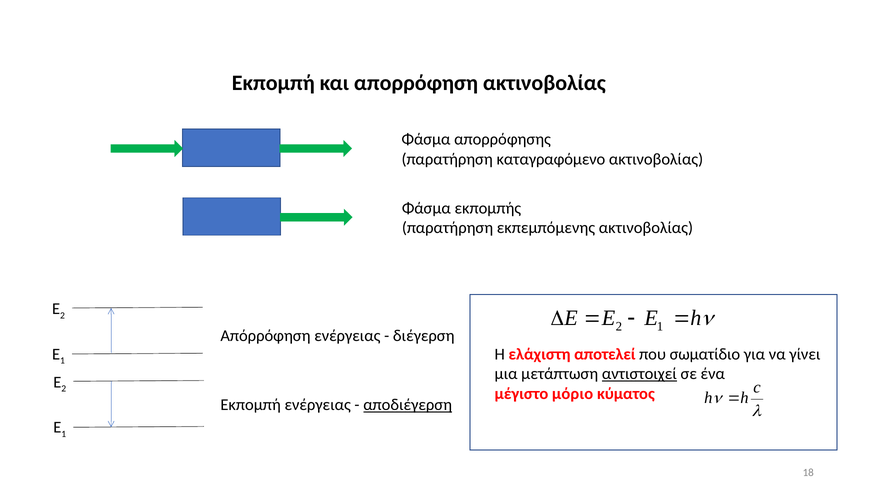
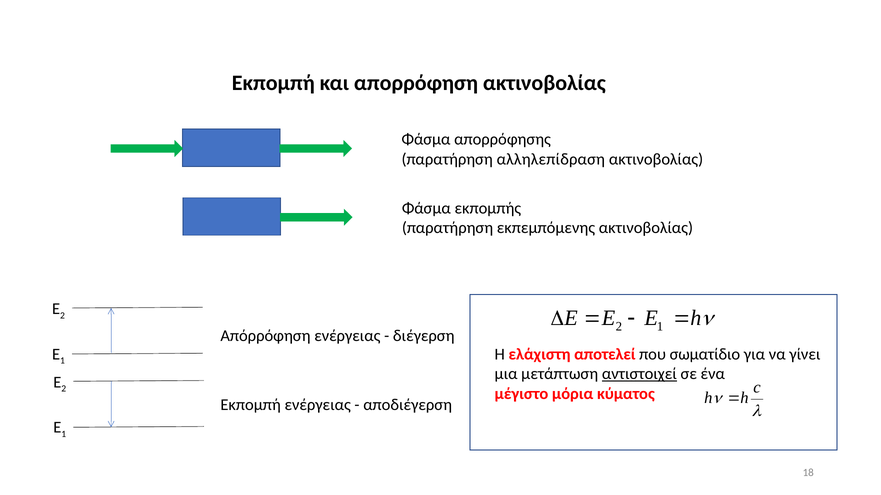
καταγραφόμενο: καταγραφόμενο -> αλληλεπίδραση (551, 159)
μόριο: μόριο -> μόρια (573, 394)
αποδιέγερση underline: present -> none (408, 405)
